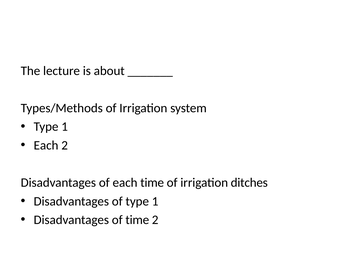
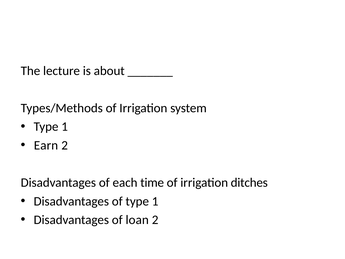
Each: Each -> Earn (46, 145)
of time: time -> loan (137, 220)
